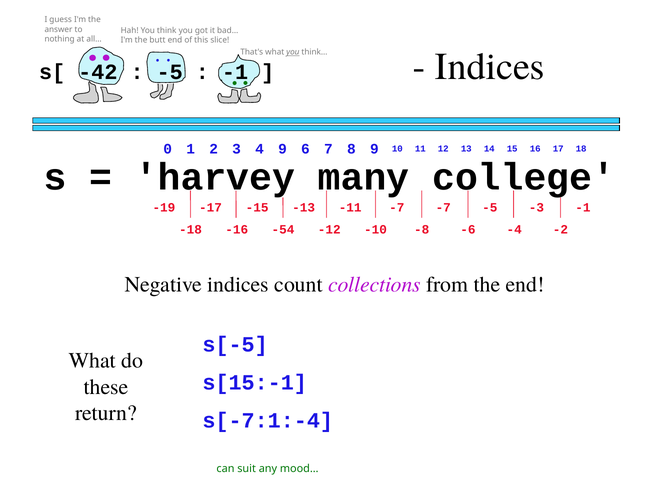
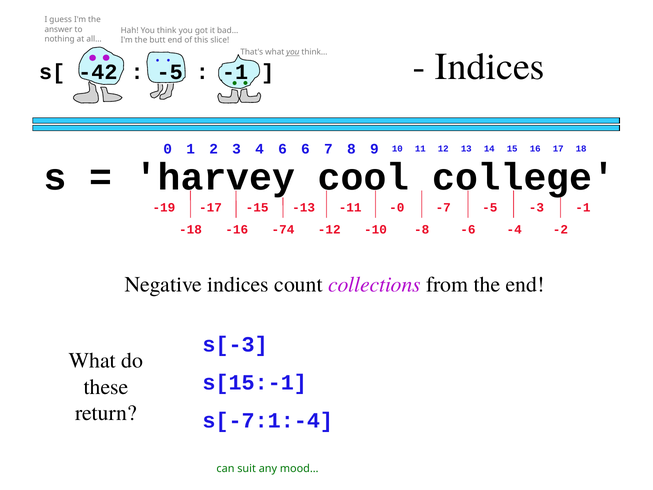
4 9: 9 -> 6 (283, 149)
many: many -> cool (364, 177)
-7: -7 -> -0 (397, 208)
-54: -54 -> -74 (283, 229)
s[-5: s[-5 -> s[-3 (235, 344)
